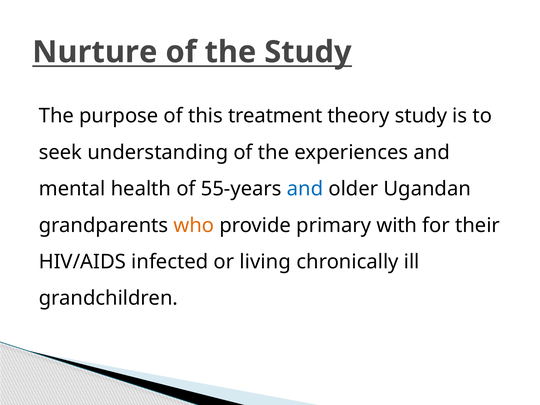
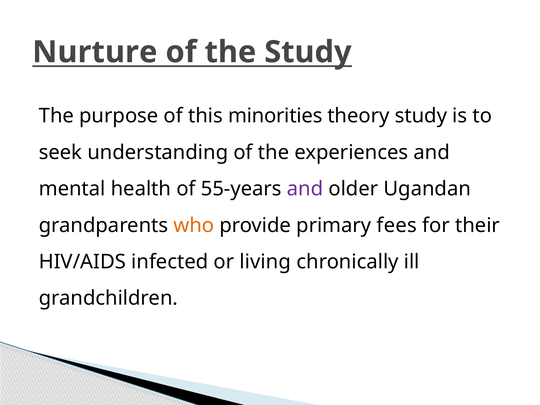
treatment: treatment -> minorities (275, 116)
and colour: blue -> purple (305, 189)
with: with -> fees (397, 225)
